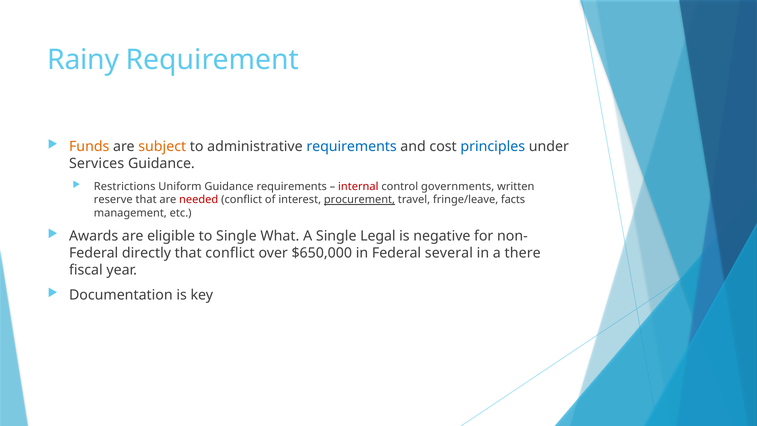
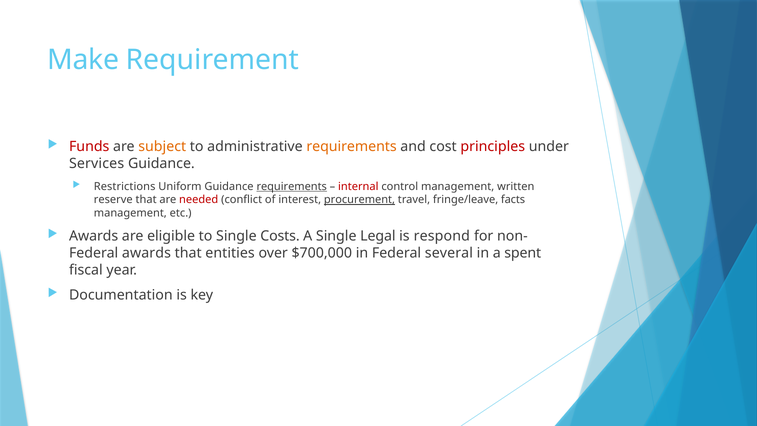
Rainy: Rainy -> Make (83, 60)
Funds colour: orange -> red (89, 147)
requirements colour: blue -> orange (352, 147)
principles colour: blue -> red (493, 147)
requirements underline: none -> present (292, 186)
control governments: governments -> management (458, 186)
What: What -> Costs (280, 236)
negative: negative -> respond (442, 236)
Federal directly: directly -> awards (146, 253)
that conflict: conflict -> entities (230, 253)
$650,000: $650,000 -> $700,000 (322, 253)
there: there -> spent (523, 253)
